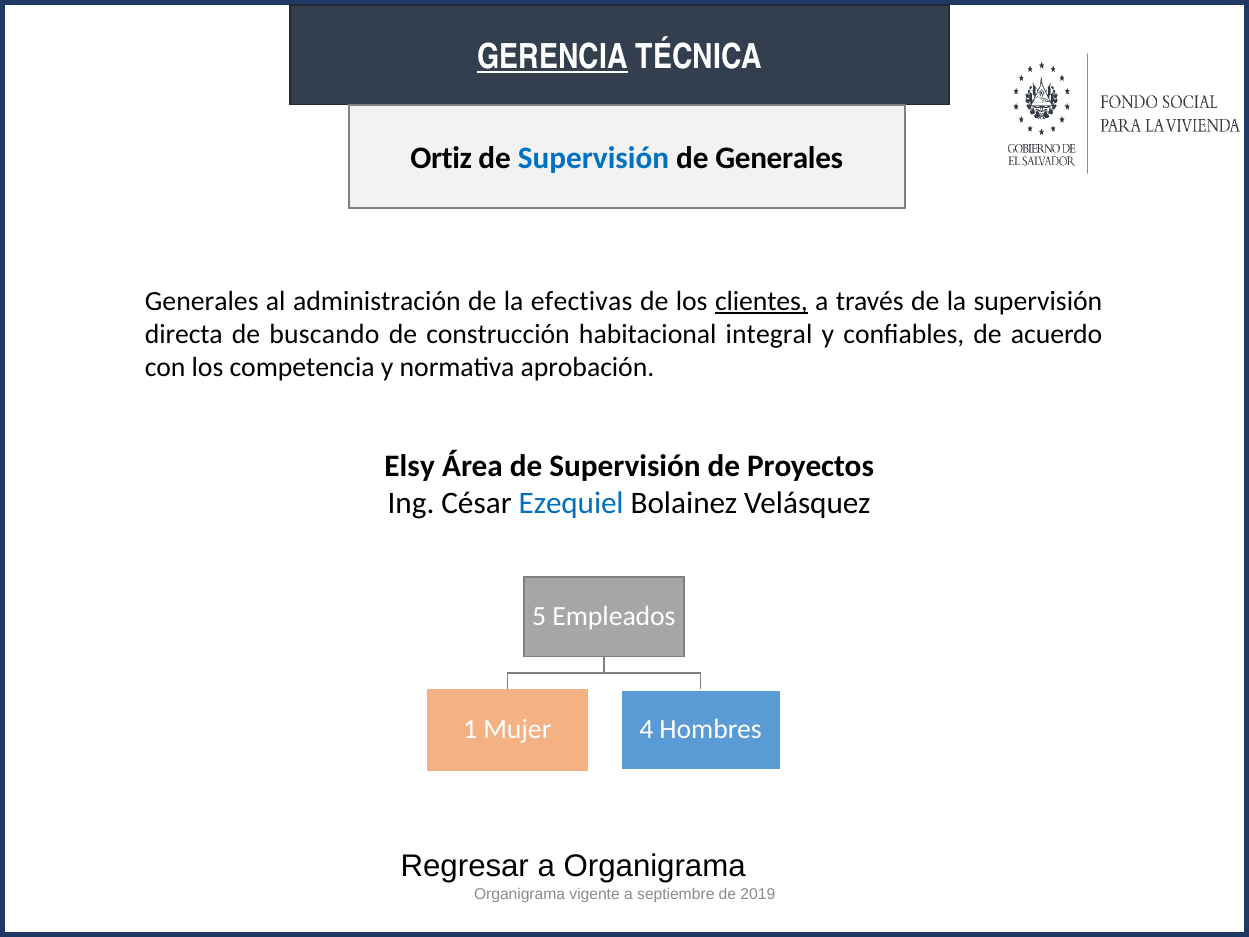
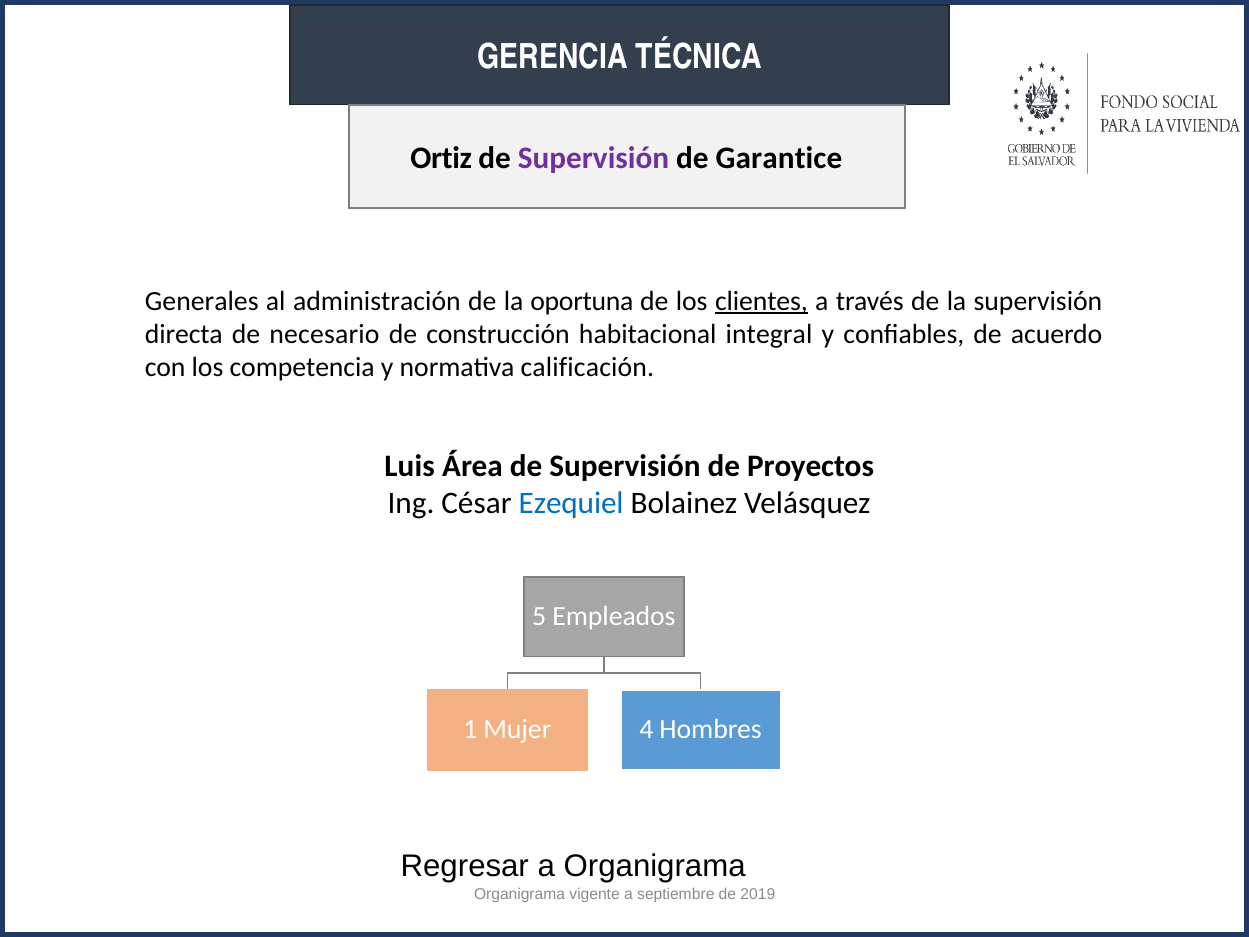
GERENCIA underline: present -> none (553, 57)
Supervisión colour: blue -> purple (593, 159)
de Generales: Generales -> Garantice (779, 159)
efectivas: efectivas -> oportuna (582, 301)
buscando: buscando -> necesario (324, 334)
aprobación: aprobación -> calificación (587, 367)
Elsy: Elsy -> Luis (410, 466)
